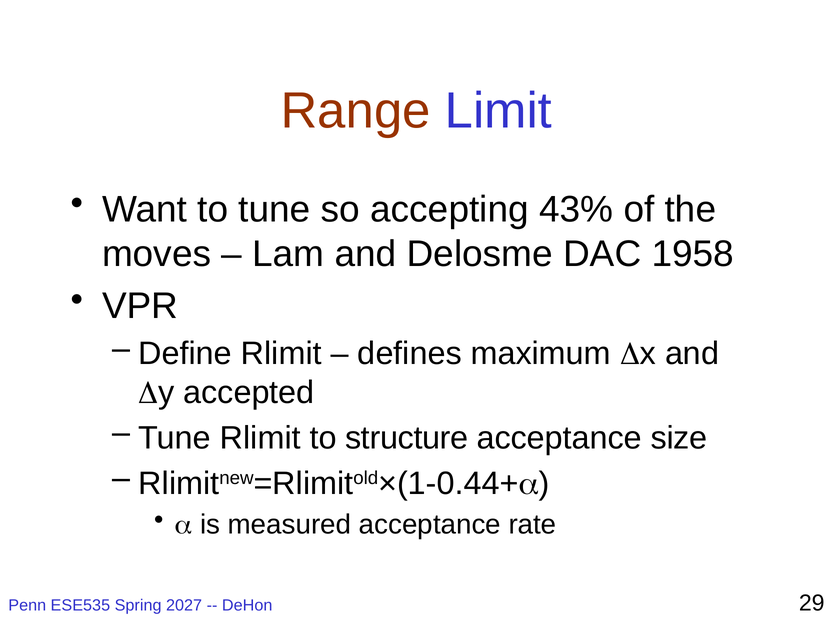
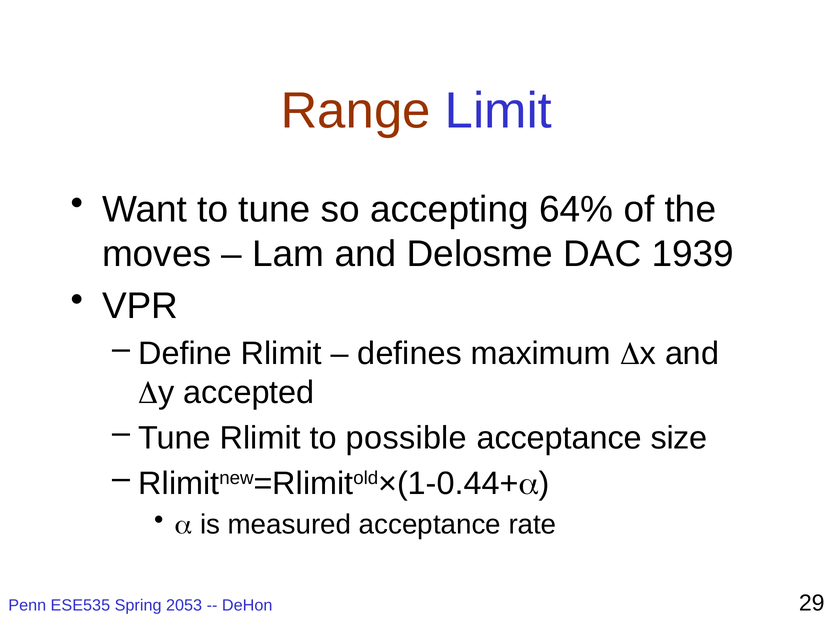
43%: 43% -> 64% (576, 209)
1958: 1958 -> 1939 (693, 254)
structure: structure -> possible (406, 438)
2027: 2027 -> 2053 (184, 605)
